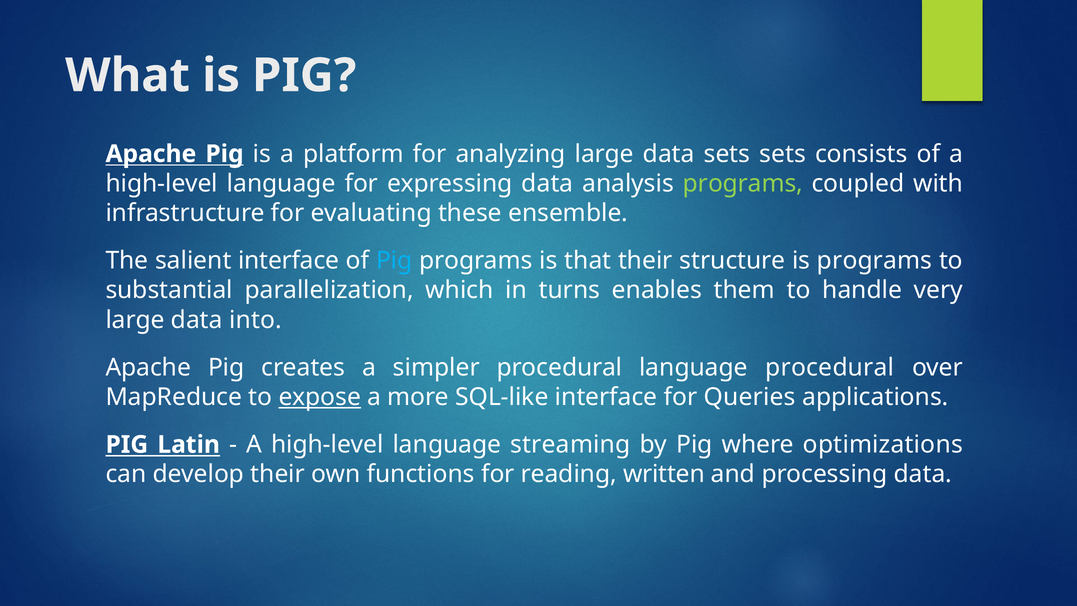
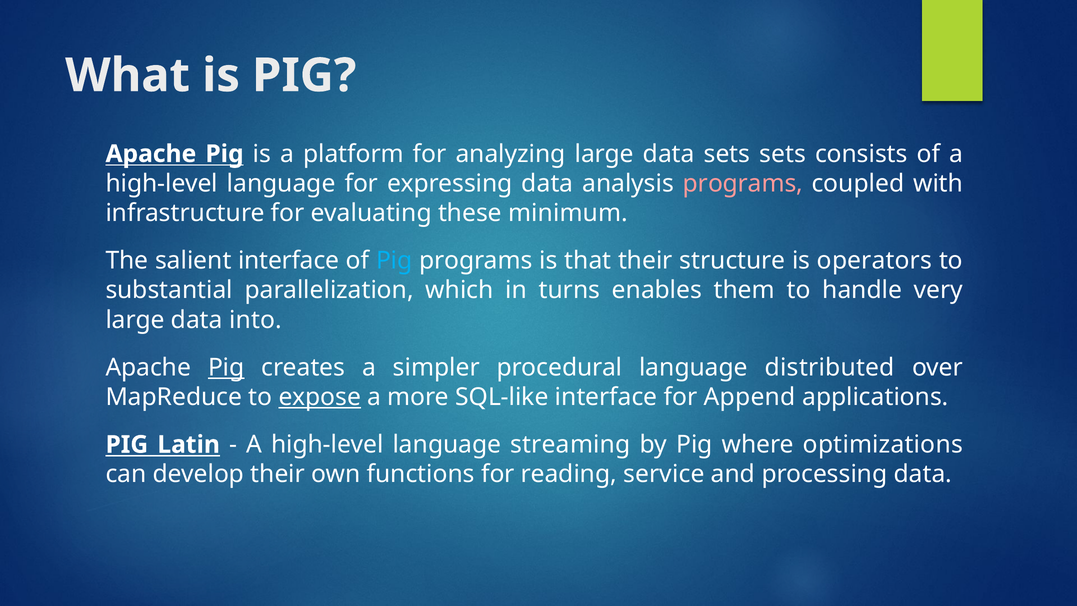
programs colour: light green -> pink (743, 183)
ensemble: ensemble -> minimum (568, 213)
is programs: programs -> operators (874, 261)
Pig underline: none -> present (226, 367)
language procedural: procedural -> distributed (830, 367)
Queries: Queries -> Append (750, 397)
written: written -> service (664, 474)
